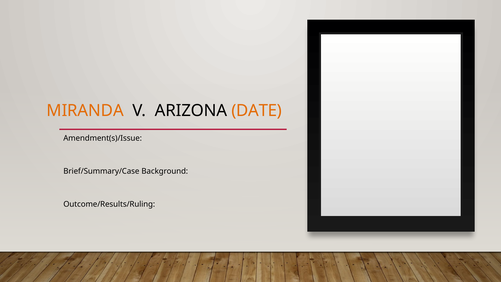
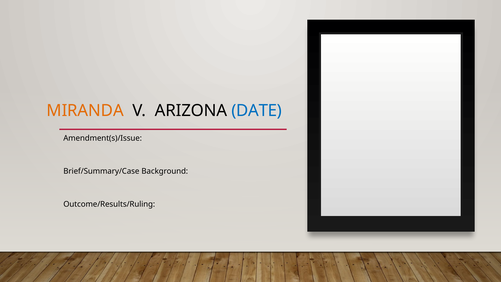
DATE colour: orange -> blue (257, 111)
